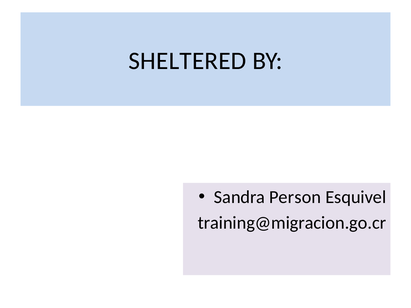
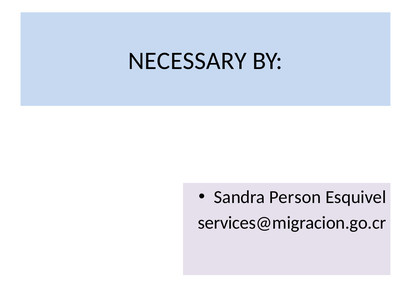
SHELTERED: SHELTERED -> NECESSARY (188, 61)
training@migracion.go.cr: training@migracion.go.cr -> services@migracion.go.cr (292, 223)
